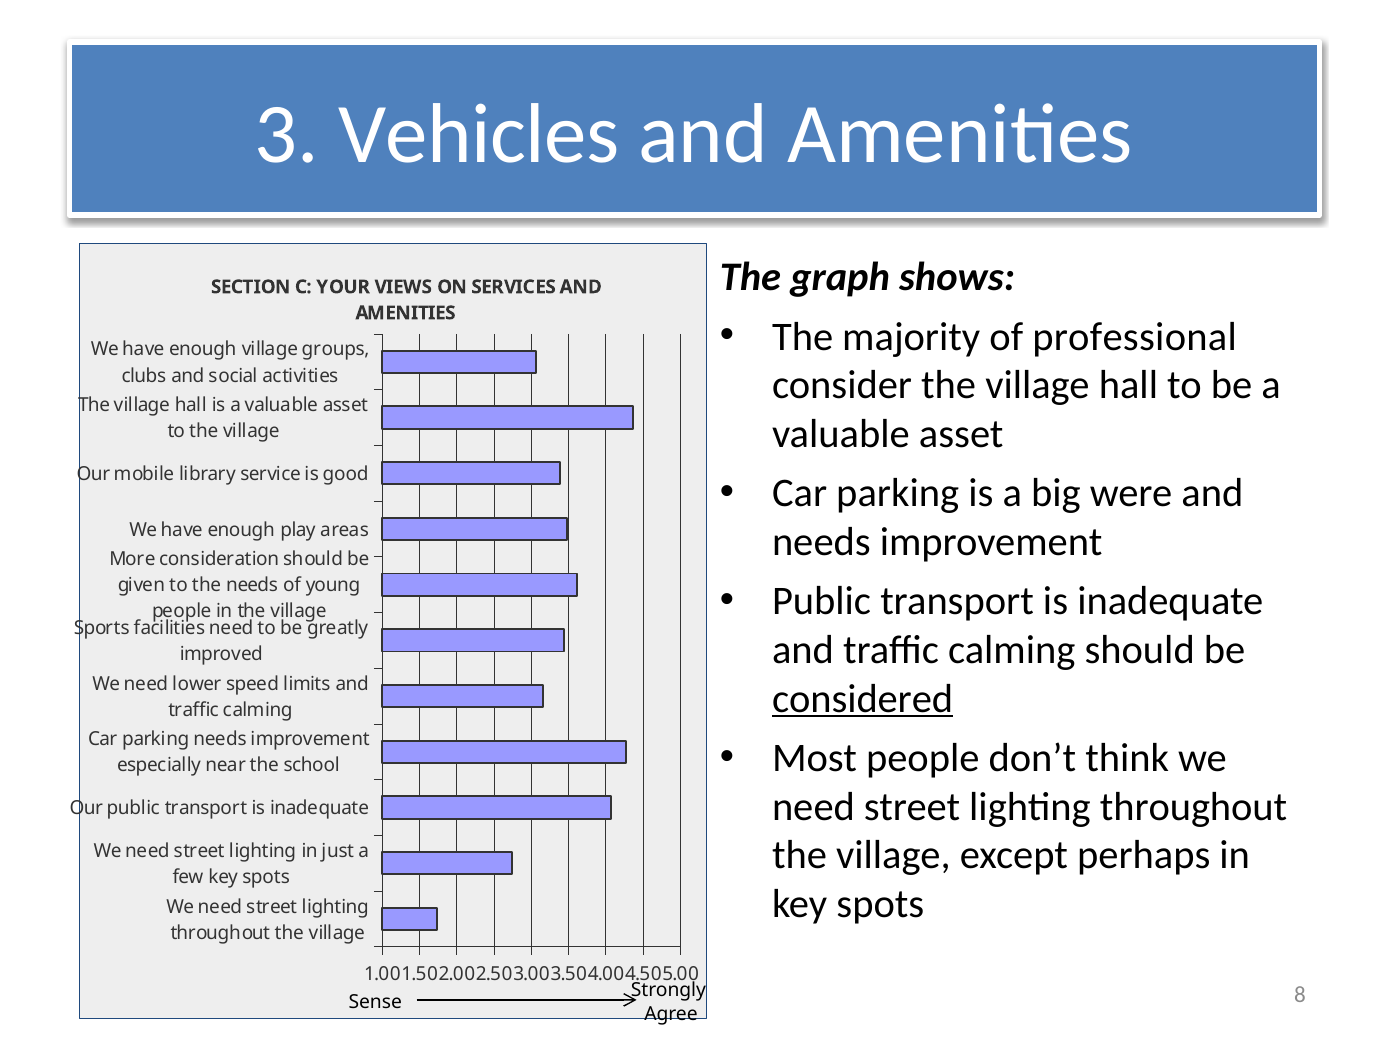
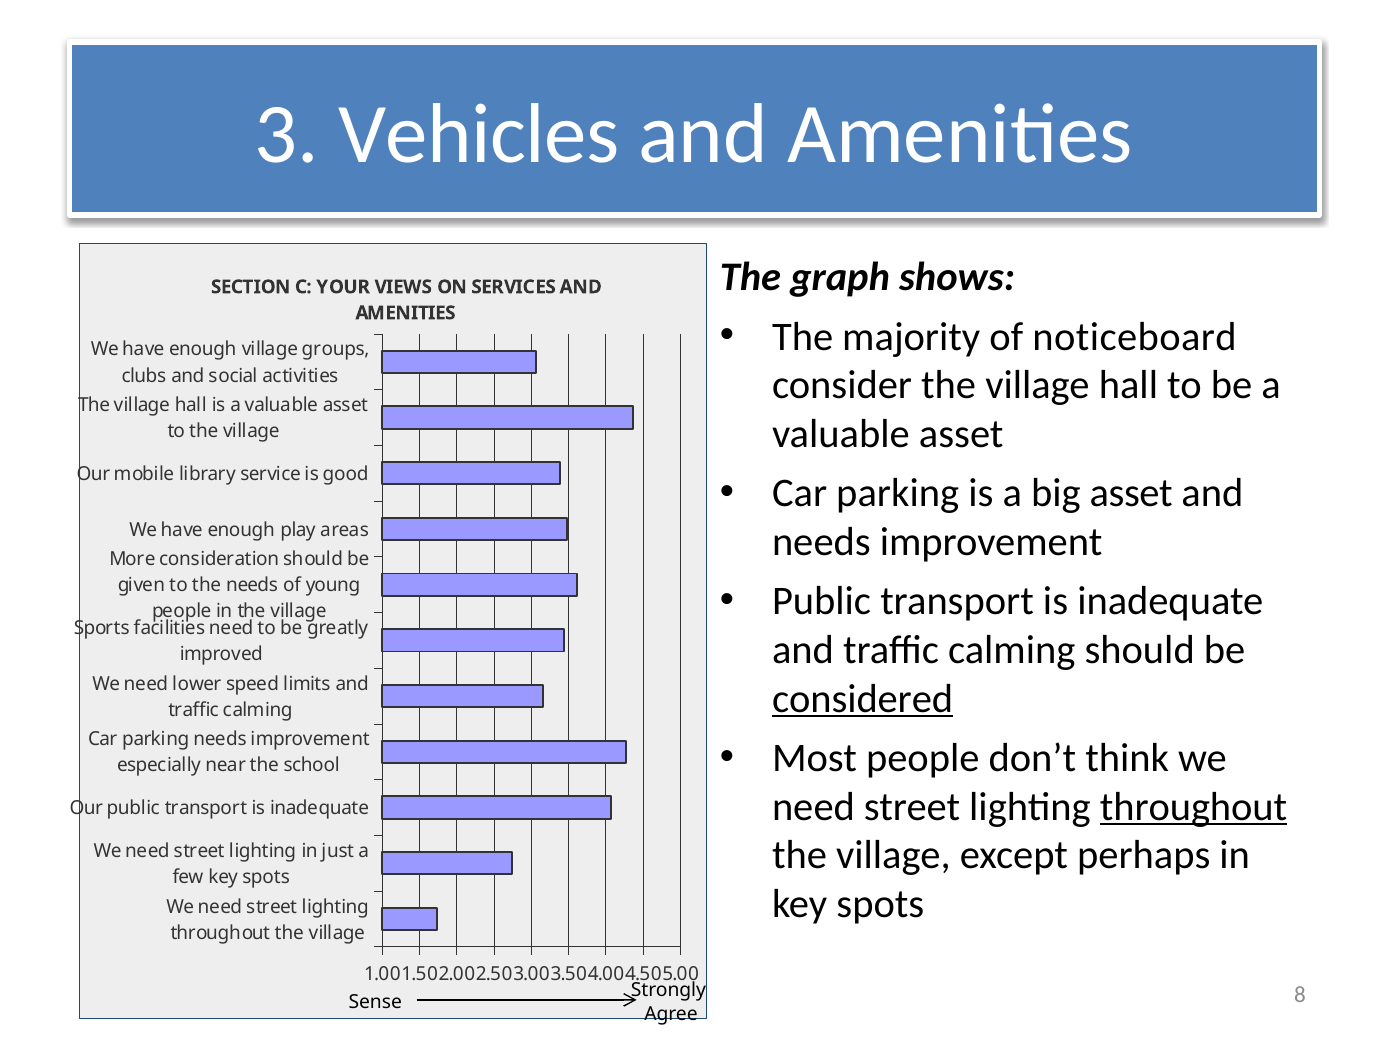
professional: professional -> noticeboard (1135, 337)
big were: were -> asset (1131, 493)
throughout underline: none -> present (1194, 807)
